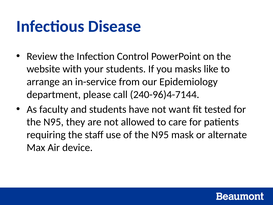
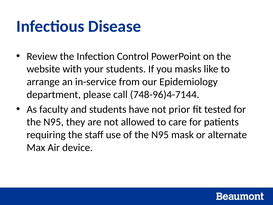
240-96)4-7144: 240-96)4-7144 -> 748-96)4-7144 (165, 94)
want: want -> prior (179, 109)
